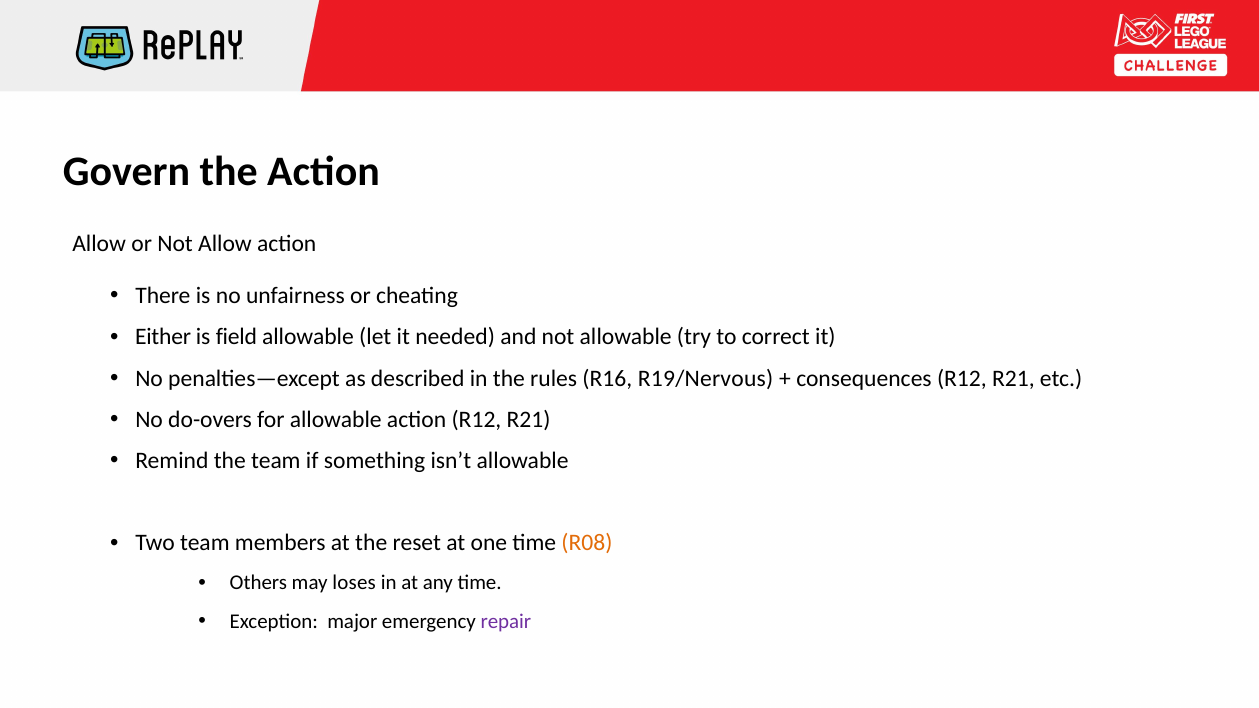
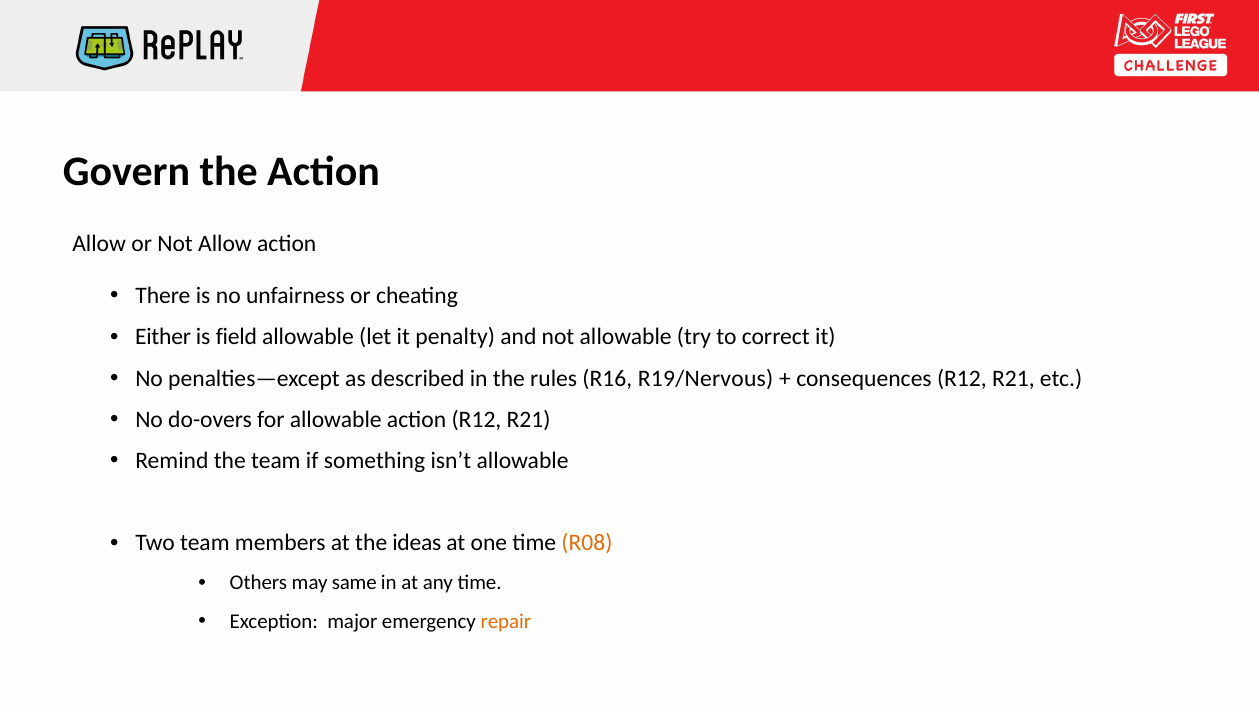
needed: needed -> penalty (455, 337)
reset: reset -> ideas (417, 543)
loses: loses -> same (354, 583)
repair colour: purple -> orange (506, 621)
